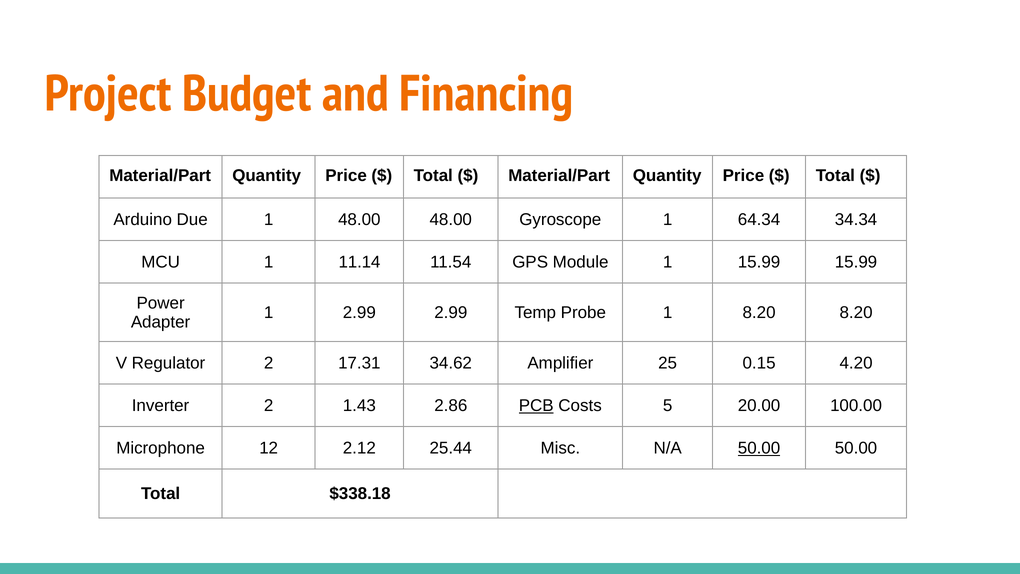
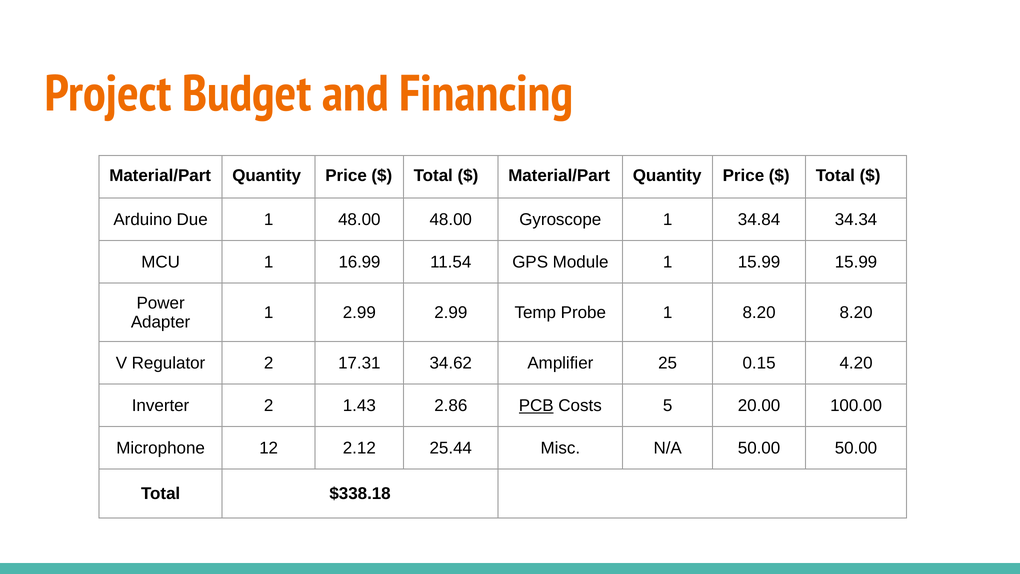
64.34: 64.34 -> 34.84 (759, 220)
11.14: 11.14 -> 16.99 (359, 262)
50.00 underline: present -> none (759, 448)
